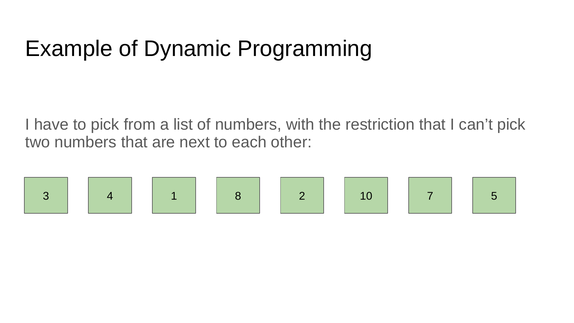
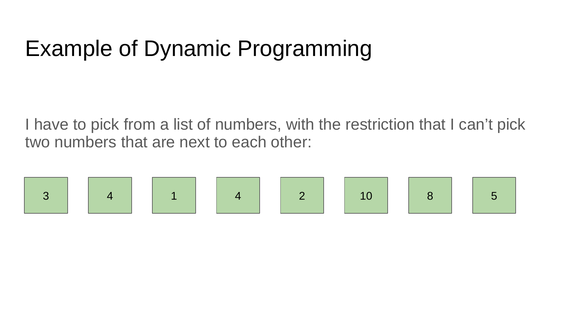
1 8: 8 -> 4 (238, 196)
7: 7 -> 8 (430, 196)
